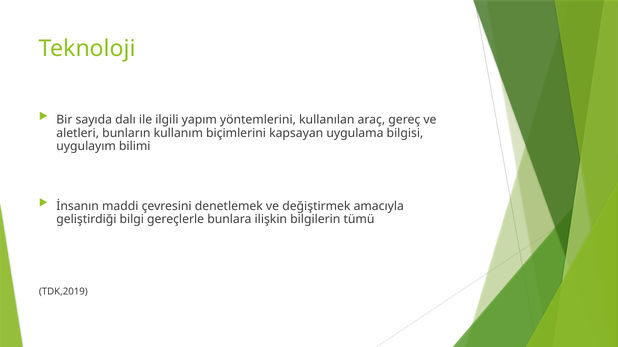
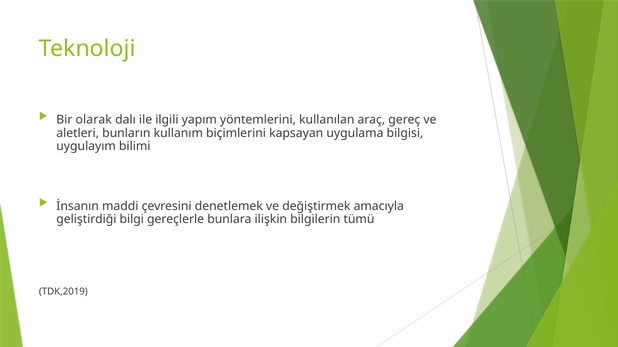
sayıda: sayıda -> olarak (94, 120)
